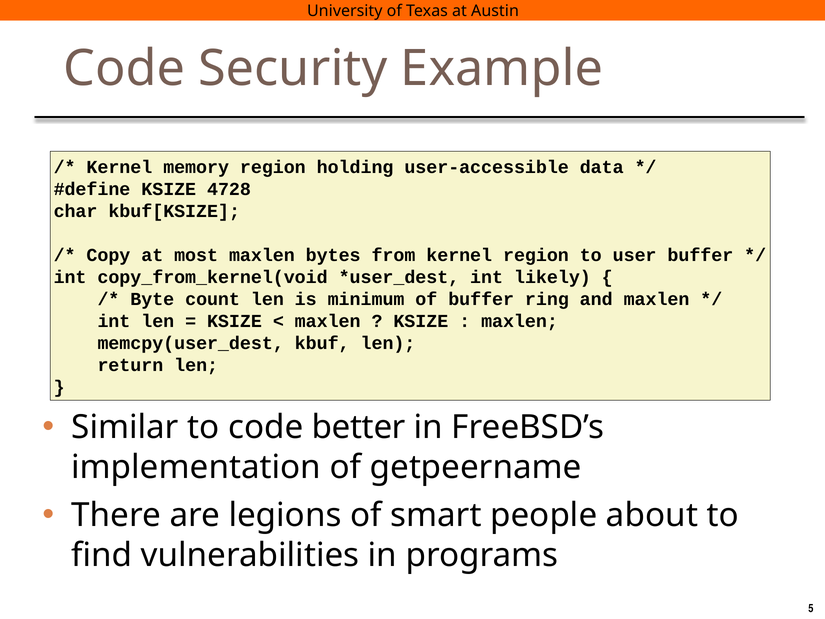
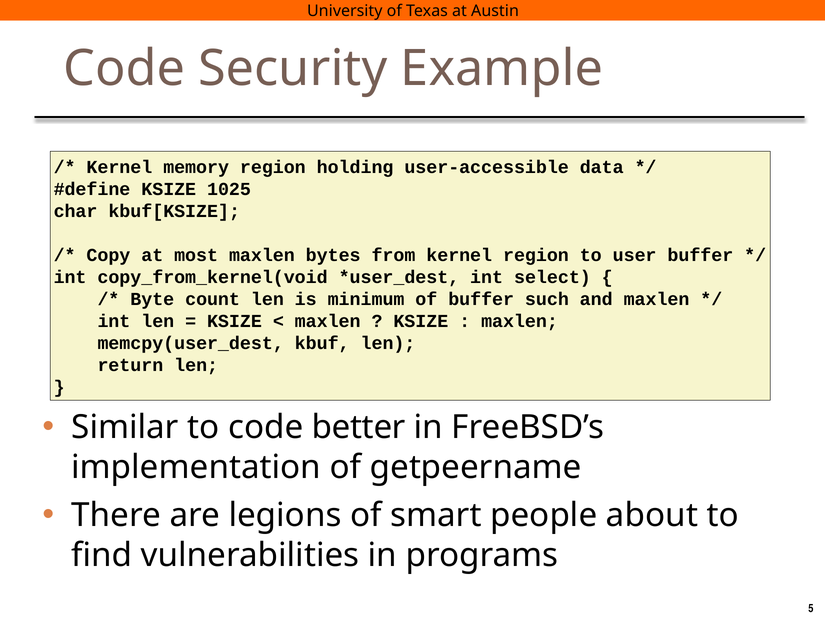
4728: 4728 -> 1025 (229, 189)
likely: likely -> select (552, 277)
ring: ring -> such (547, 299)
